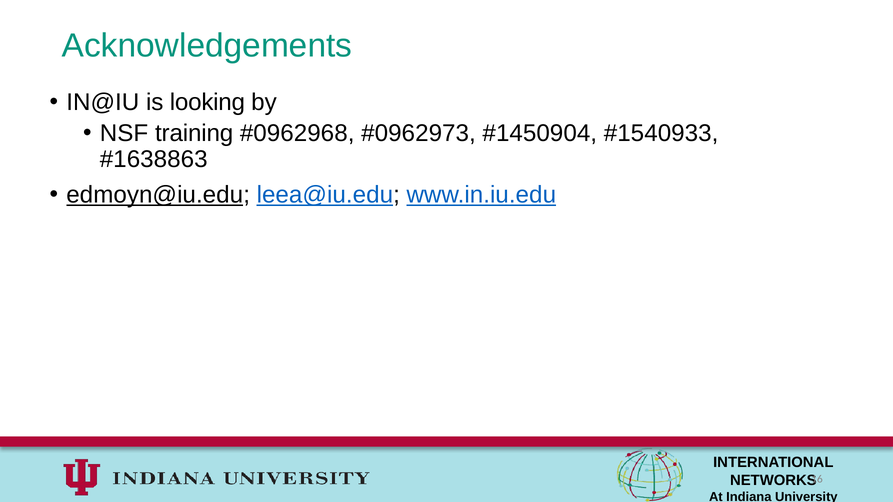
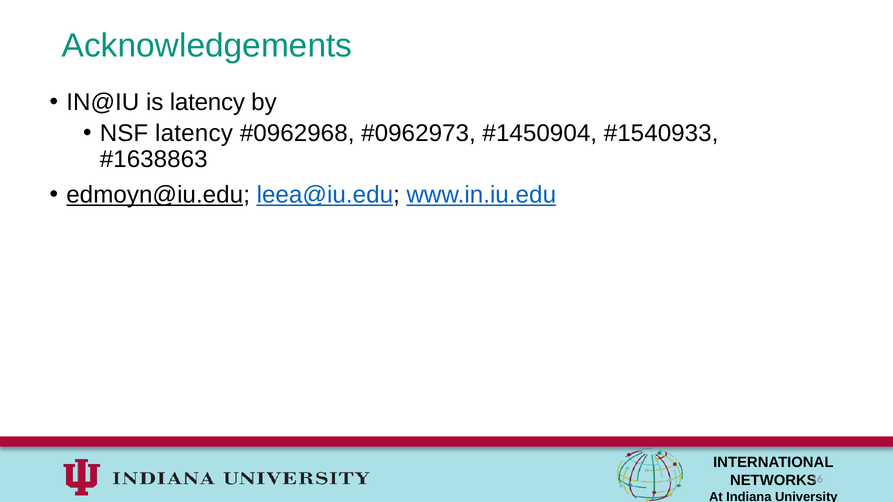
is looking: looking -> latency (207, 102)
NSF training: training -> latency (194, 133)
